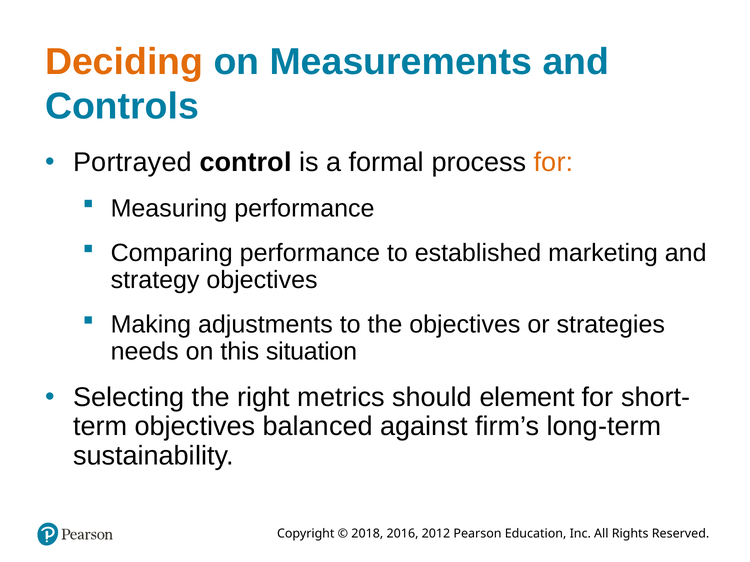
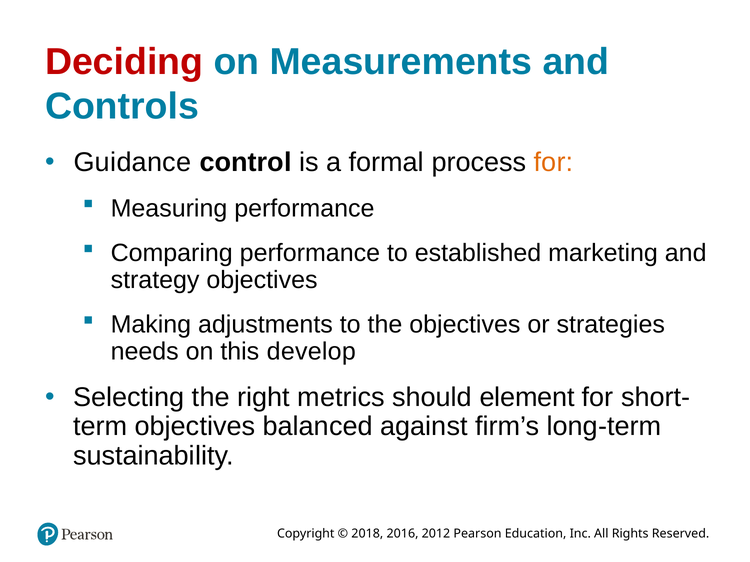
Deciding colour: orange -> red (124, 62)
Portrayed: Portrayed -> Guidance (132, 163)
situation: situation -> develop (311, 352)
